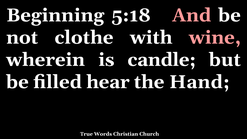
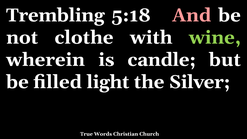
Beginning: Beginning -> Trembling (55, 15)
wine colour: pink -> light green (215, 38)
hear: hear -> light (108, 82)
Hand: Hand -> Silver (200, 82)
